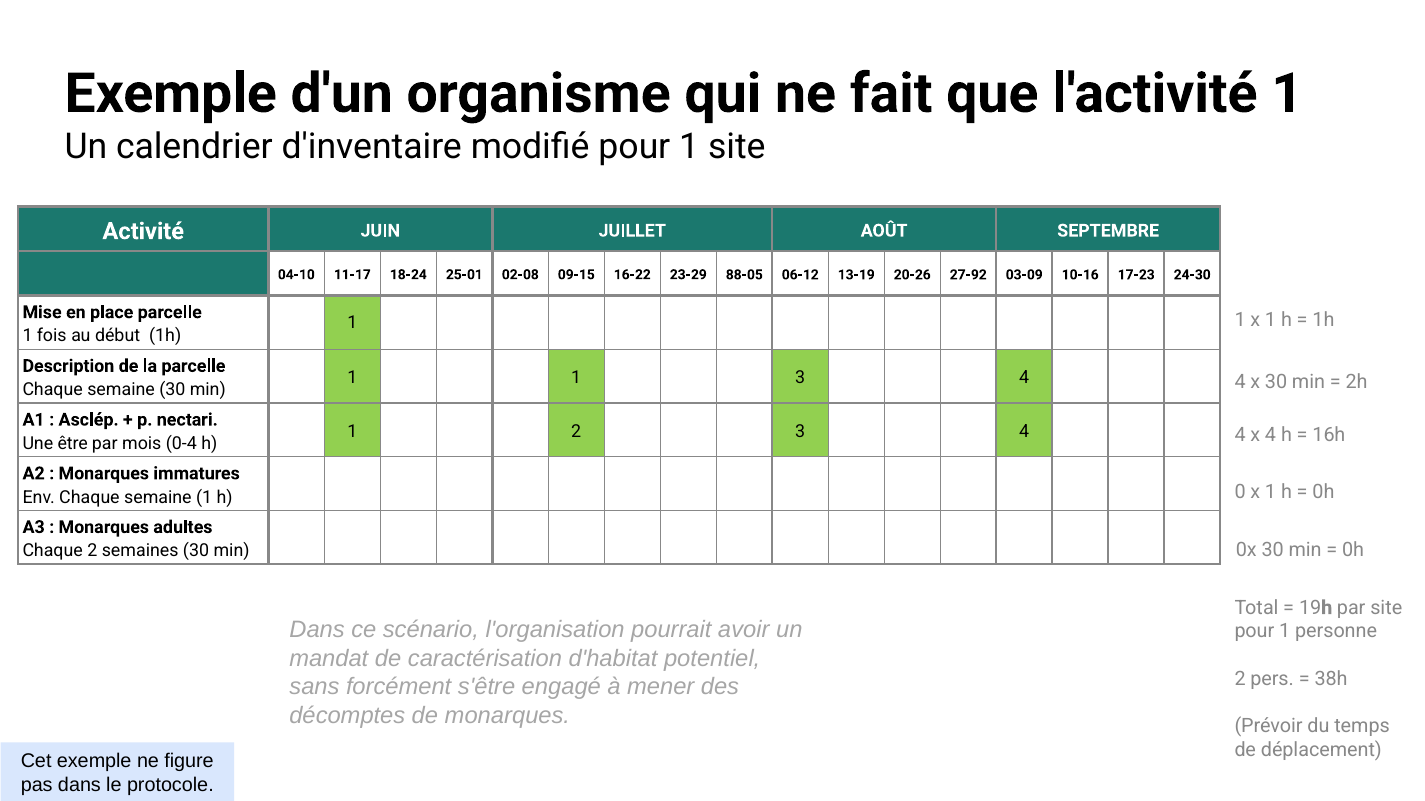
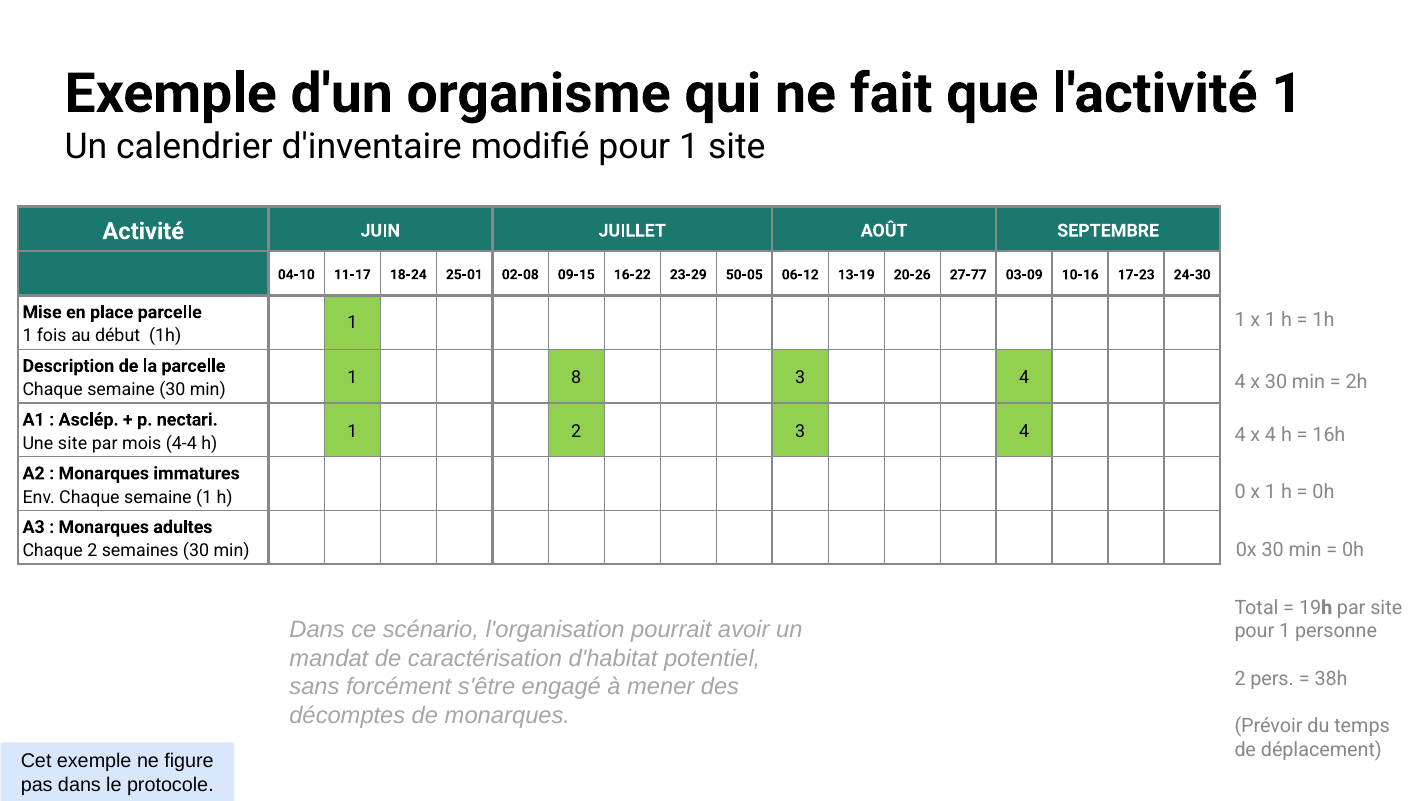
88-05: 88-05 -> 50-05 (744, 275)
27-92: 27-92 -> 27-77 (968, 275)
1 1: 1 -> 8 (576, 378)
Une être: être -> site (73, 444)
0-4: 0-4 -> 4-4 (181, 444)
